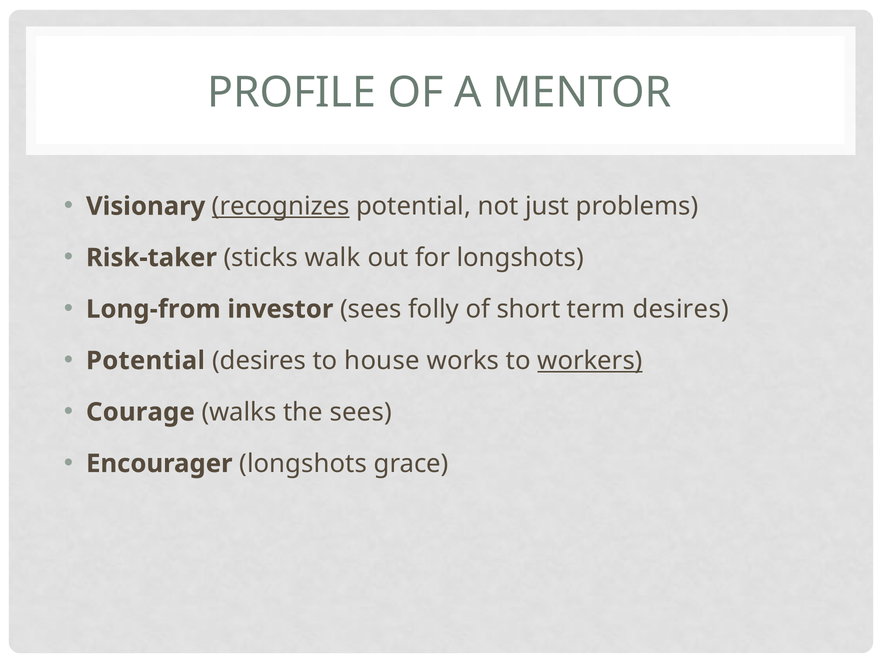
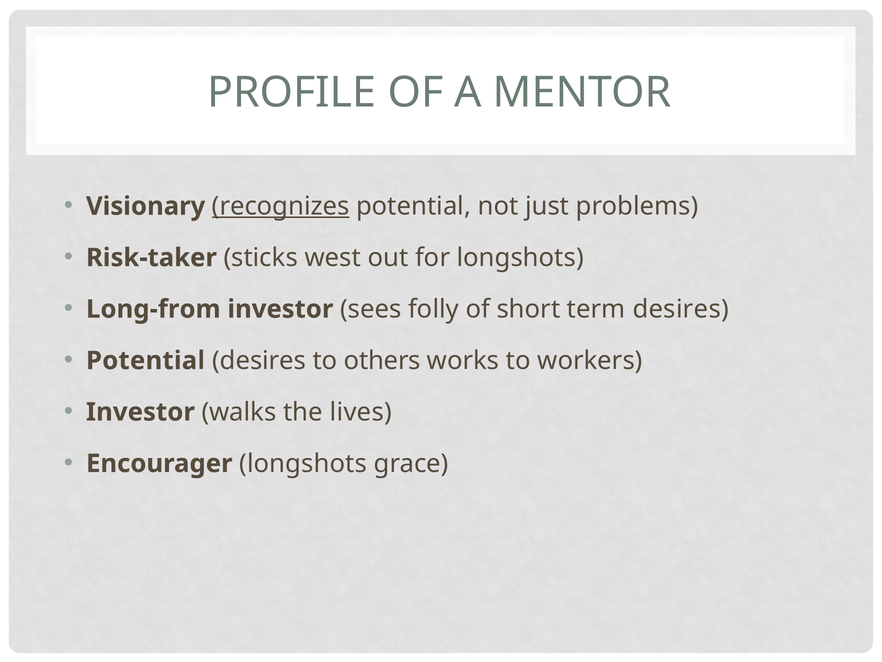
walk: walk -> west (333, 258)
house: house -> others (382, 360)
workers underline: present -> none (590, 360)
Courage: Courage -> Investor (140, 412)
the sees: sees -> lives (361, 412)
